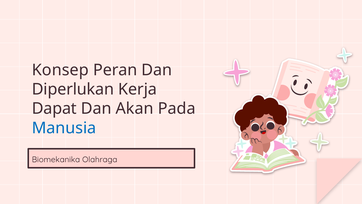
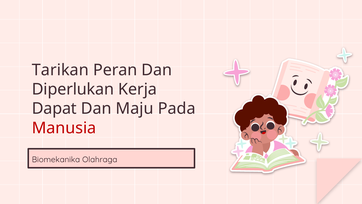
Konsep: Konsep -> Tarikan (60, 70)
Akan: Akan -> Maju (135, 108)
Manusia colour: blue -> red (64, 128)
